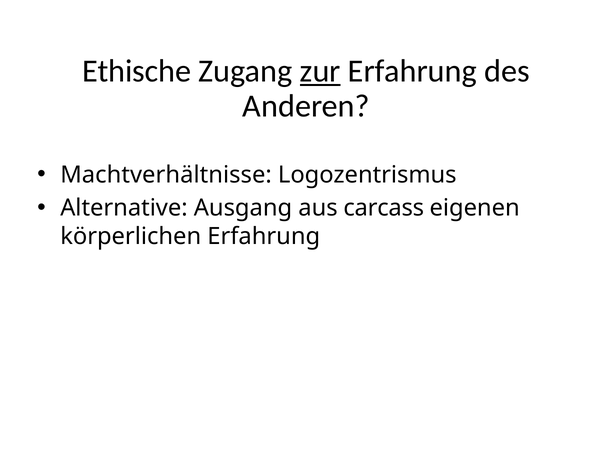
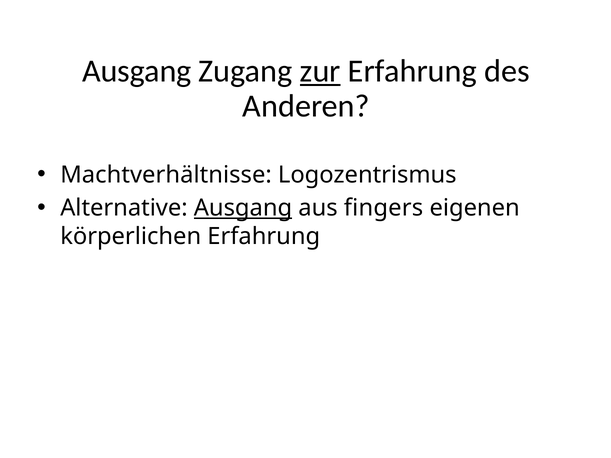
Ethische: Ethische -> Ausgang (137, 71)
Ausgang underline: none -> present (243, 208)
carcass: carcass -> fingers (384, 208)
